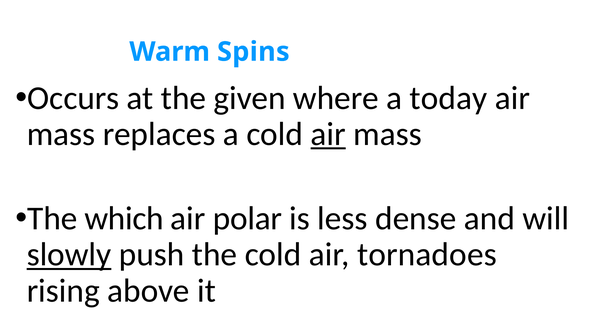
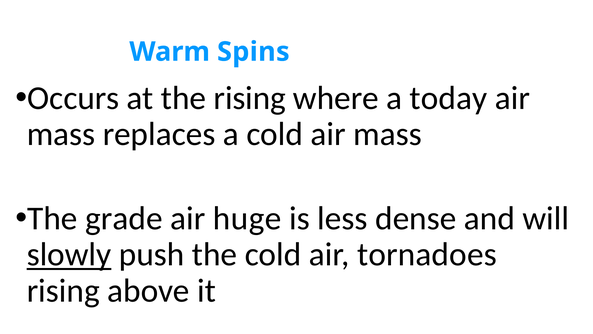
the given: given -> rising (250, 98)
air underline: present -> none (328, 134)
which: which -> grade (124, 218)
polar: polar -> huge (247, 218)
